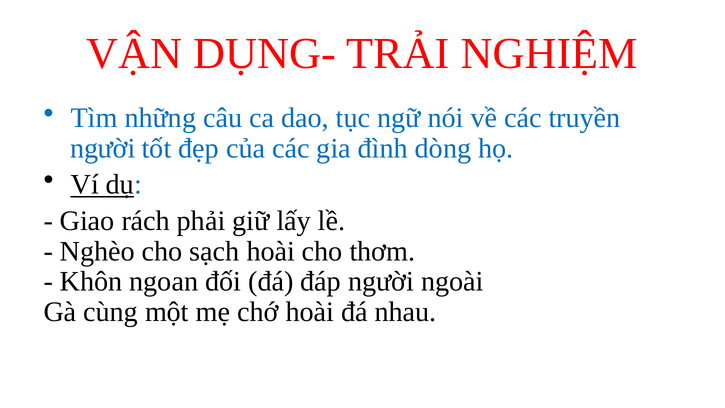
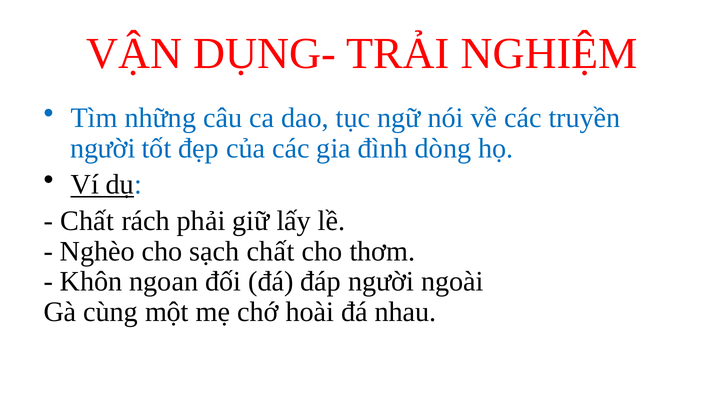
Giao: Giao -> Chất (87, 221)
sạch hoài: hoài -> chất (271, 251)
